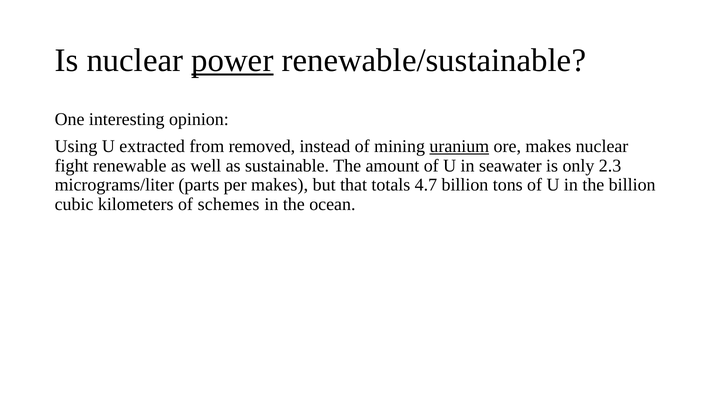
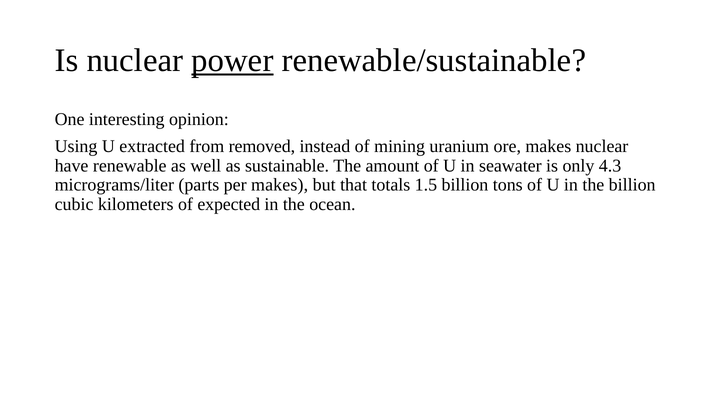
uranium underline: present -> none (459, 146)
fight: fight -> have (72, 166)
2.3: 2.3 -> 4.3 (610, 166)
4.7: 4.7 -> 1.5 (426, 185)
schemes: schemes -> expected (229, 205)
